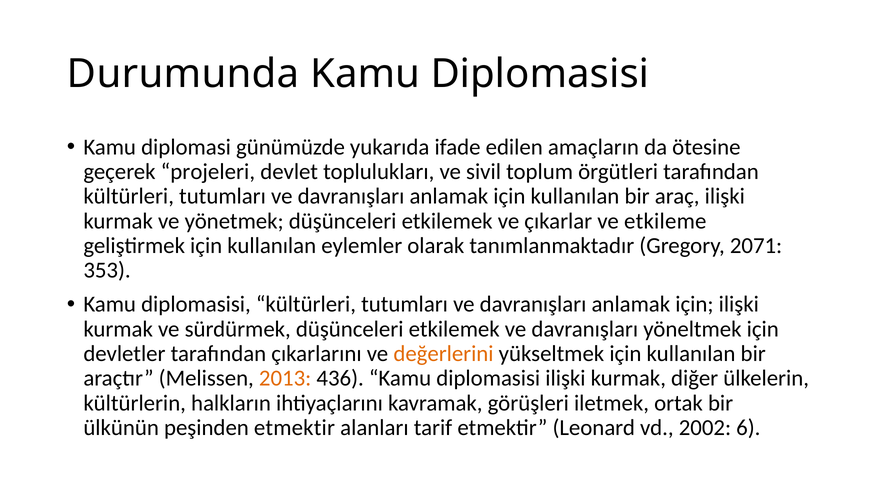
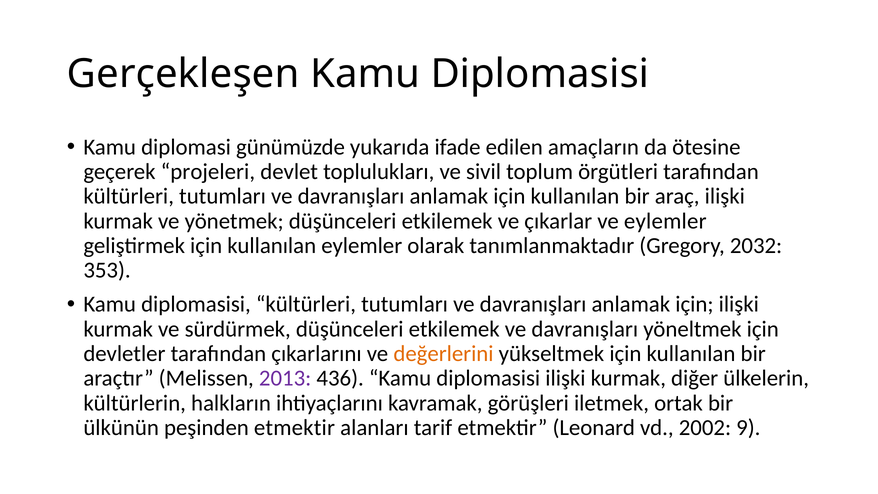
Durumunda: Durumunda -> Gerçekleşen (183, 74)
ve etkileme: etkileme -> eylemler (665, 221)
2071: 2071 -> 2032 (756, 246)
2013 colour: orange -> purple (285, 378)
6: 6 -> 9 (748, 428)
